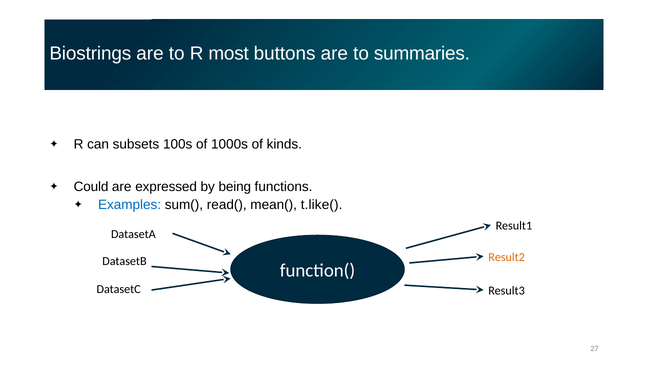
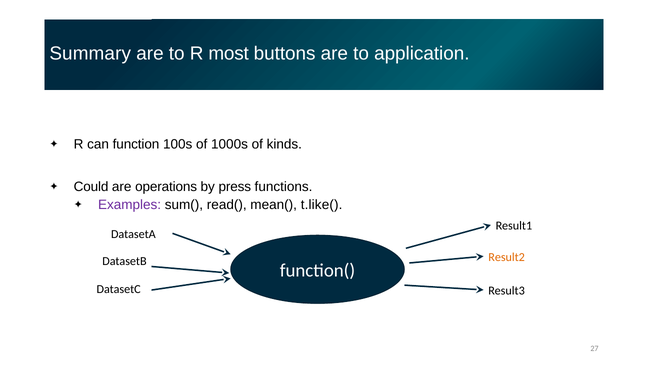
Biostrings: Biostrings -> Summary (90, 53)
summaries: summaries -> application (422, 53)
subsets: subsets -> function (136, 144)
expressed: expressed -> operations (166, 187)
being: being -> press (235, 187)
Examples colour: blue -> purple (130, 205)
